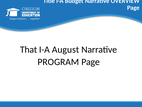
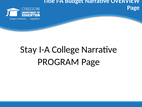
That: That -> Stay (28, 49)
August: August -> College (66, 49)
